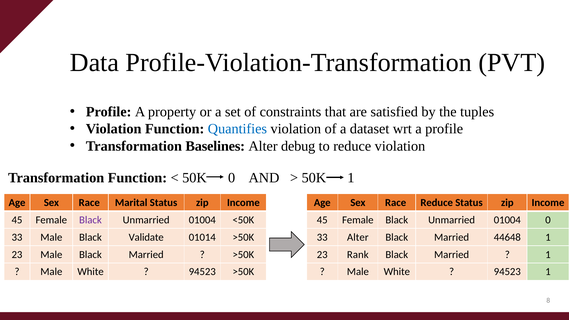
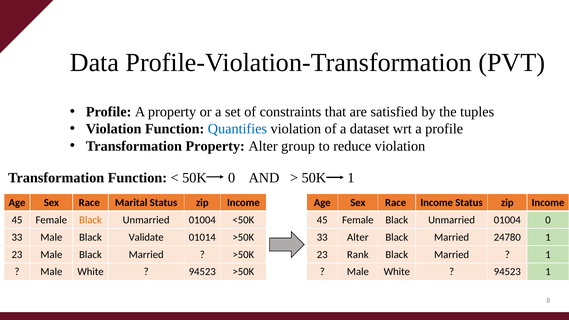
Transformation Baselines: Baselines -> Property (215, 146)
debug: debug -> group (298, 146)
Race Reduce: Reduce -> Income (437, 203)
Black colour: purple -> orange (90, 220)
44648: 44648 -> 24780 (507, 237)
